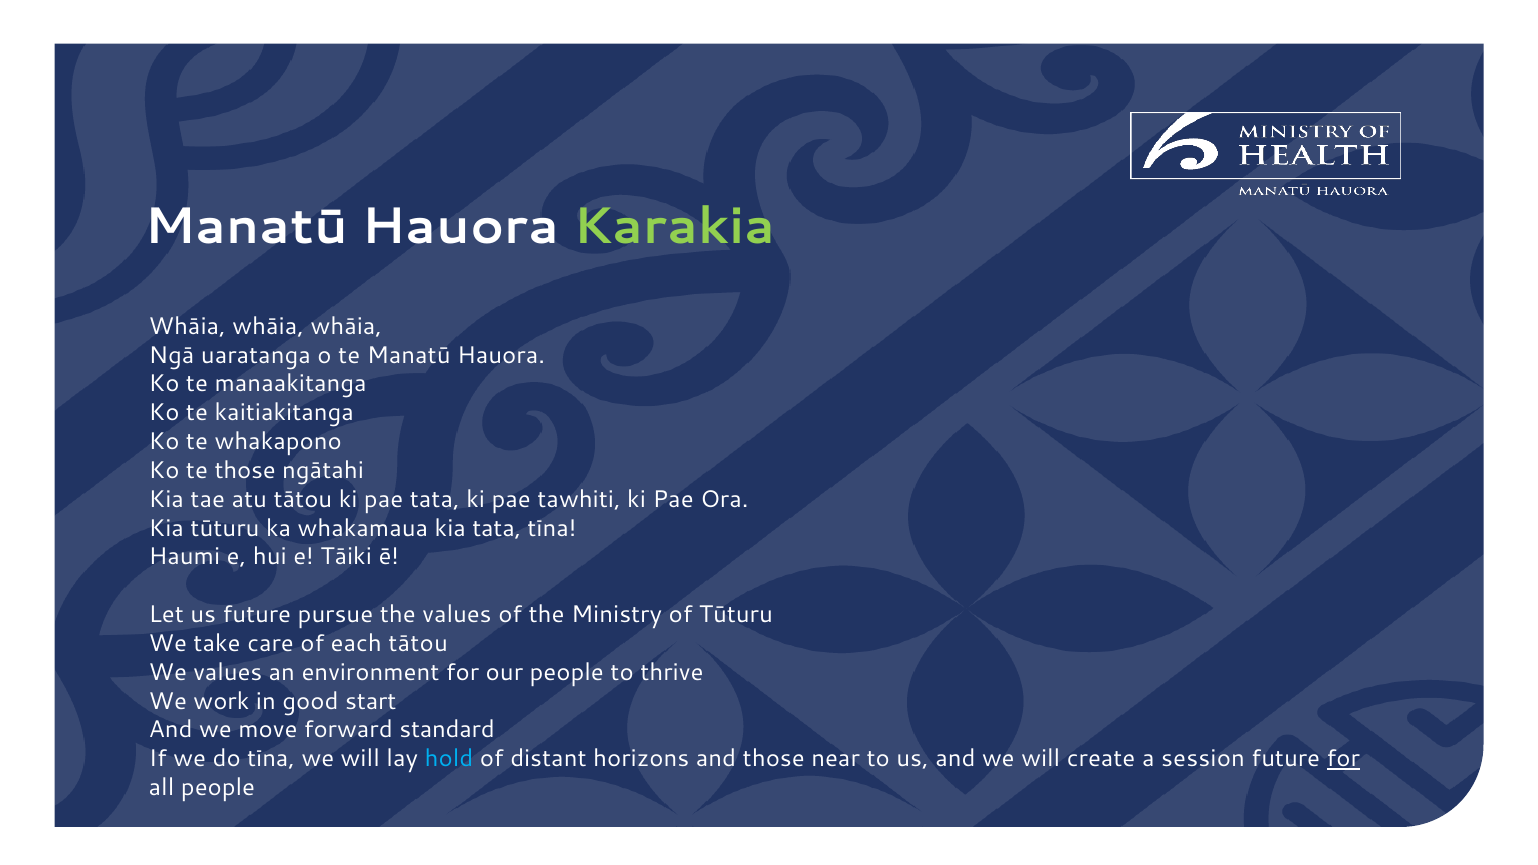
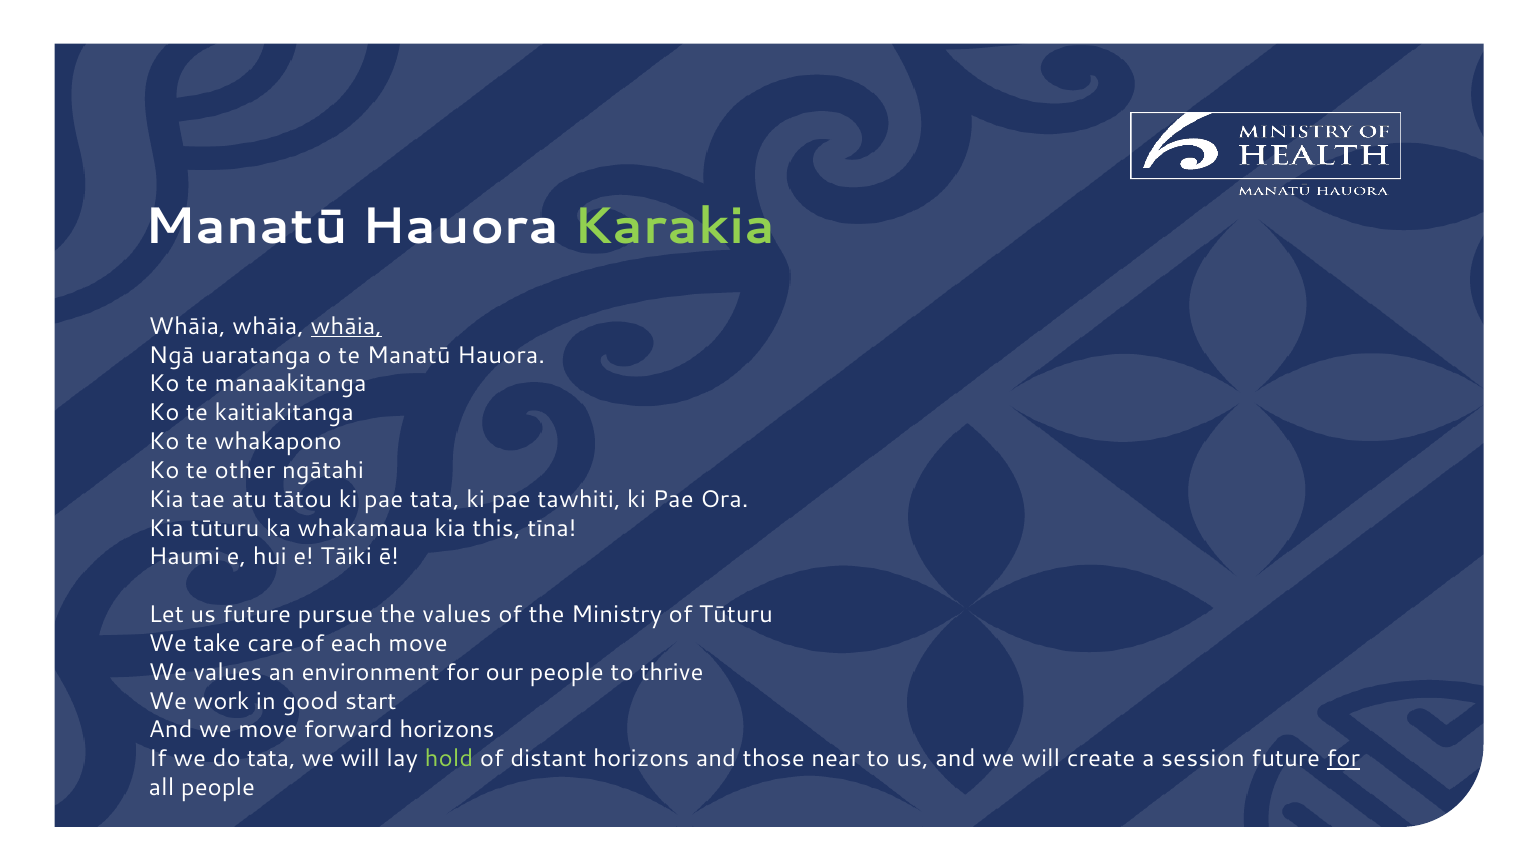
whāia underline: none -> present (346, 326)
te those: those -> other (245, 471)
kia tata: tata -> this (497, 528)
each tātou: tātou -> move (418, 644)
forward standard: standard -> horizons (447, 730)
do tīna: tīna -> tata (271, 759)
hold colour: light blue -> light green (449, 759)
